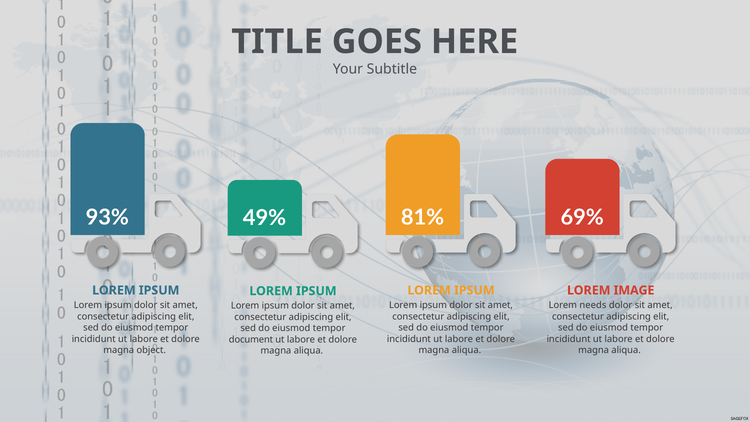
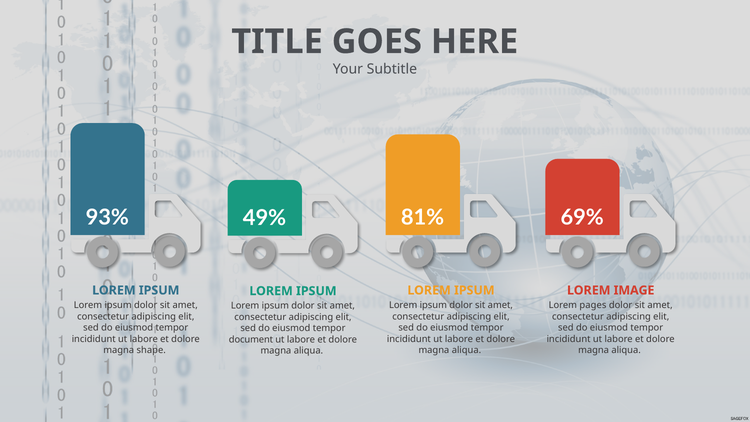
needs: needs -> pages (593, 305)
object: object -> shape (151, 350)
